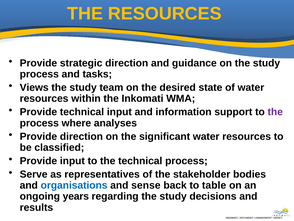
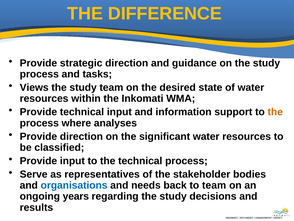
THE RESOURCES: RESOURCES -> DIFFERENCE (165, 14)
the colour: purple -> orange (275, 112)
sense: sense -> needs (146, 185)
to table: table -> team (214, 185)
